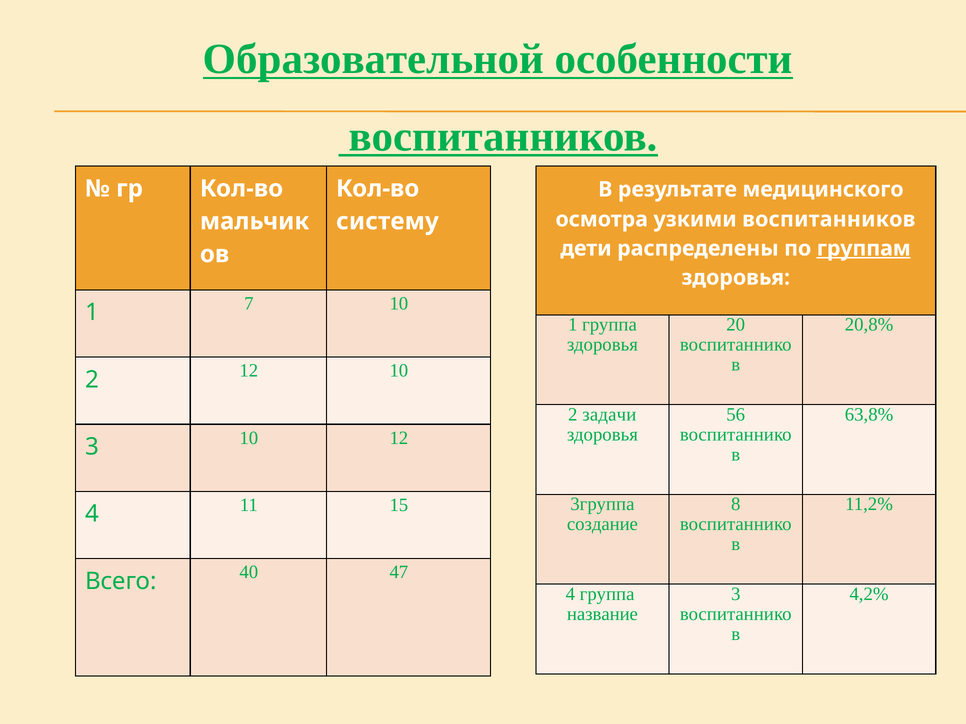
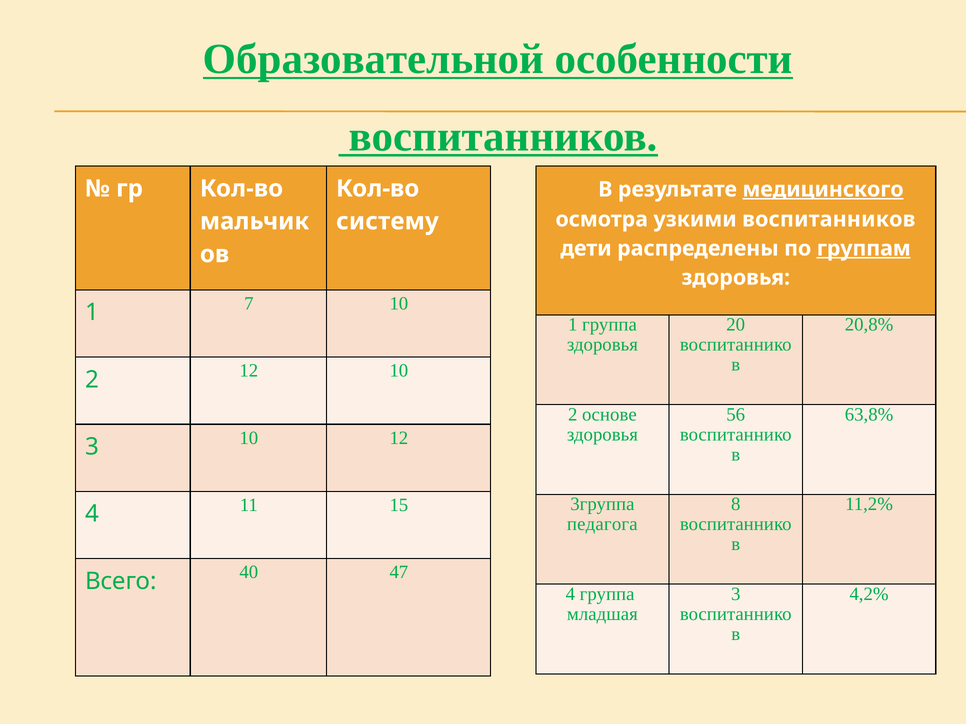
медицинского underline: none -> present (823, 190)
задачи: задачи -> основе (609, 415)
создание: создание -> педагога (602, 525)
название: название -> младшая (602, 614)
